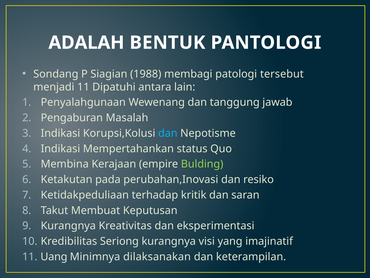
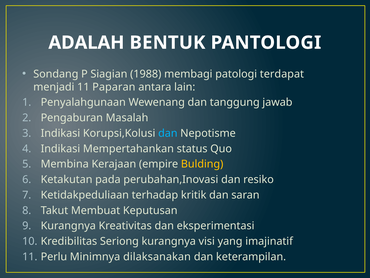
tersebut: tersebut -> terdapat (282, 74)
Dipatuhi: Dipatuhi -> Paparan (114, 87)
Bulding colour: light green -> yellow (202, 164)
Uang: Uang -> Perlu (54, 256)
